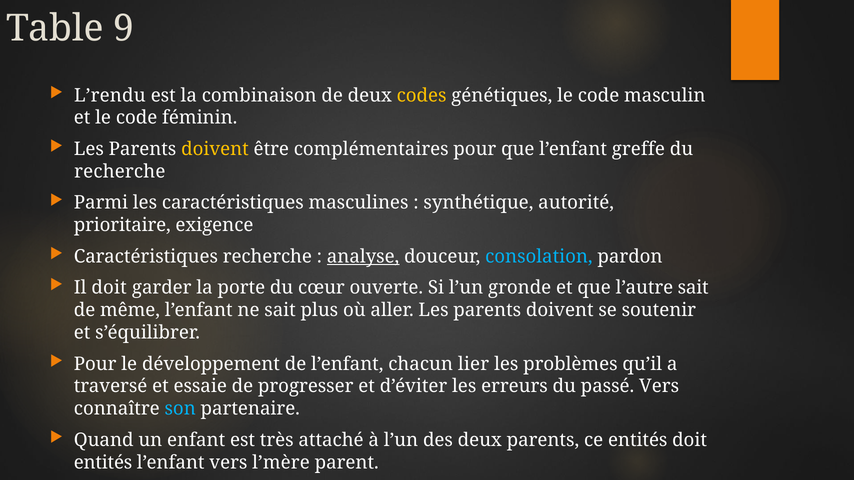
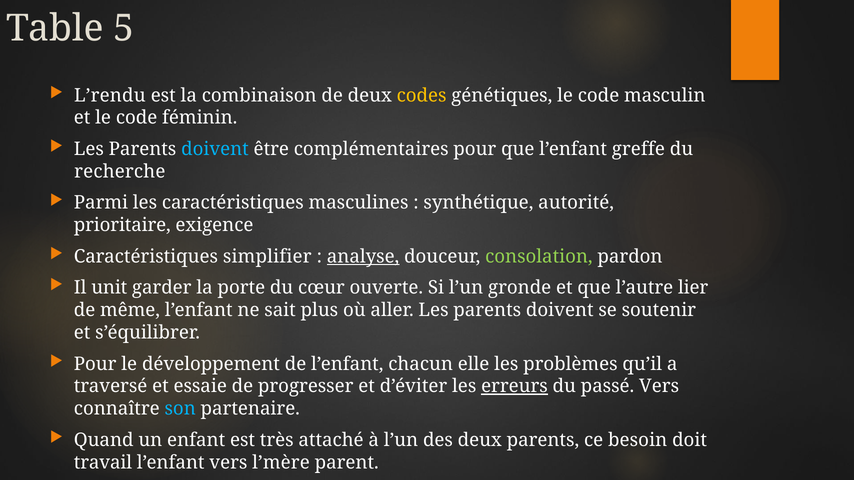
9: 9 -> 5 (124, 28)
doivent colour: yellow -> light blue (215, 149)
Caractéristiques recherche: recherche -> simplifier (267, 257)
consolation colour: light blue -> light green (539, 257)
Il doit: doit -> unit (109, 288)
l’autre sait: sait -> lier (693, 288)
lier: lier -> elle (474, 364)
erreurs underline: none -> present (514, 387)
ce entités: entités -> besoin (638, 440)
entités: entités -> travail (103, 463)
